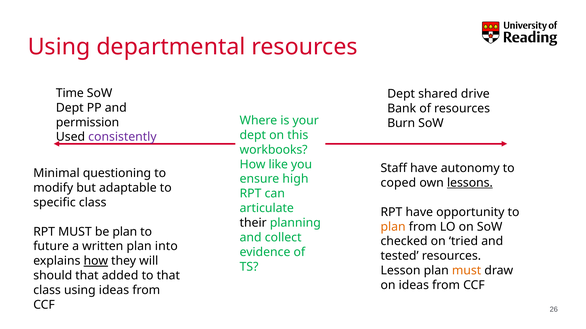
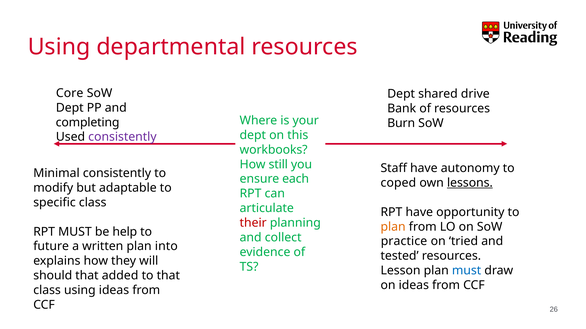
Time: Time -> Core (70, 93)
permission: permission -> completing (88, 123)
like: like -> still (278, 165)
Minimal questioning: questioning -> consistently (117, 173)
high: high -> each (296, 179)
their colour: black -> red (253, 223)
be plan: plan -> help (125, 232)
checked: checked -> practice (404, 242)
how underline: present -> none (96, 261)
must colour: orange -> blue (467, 271)
